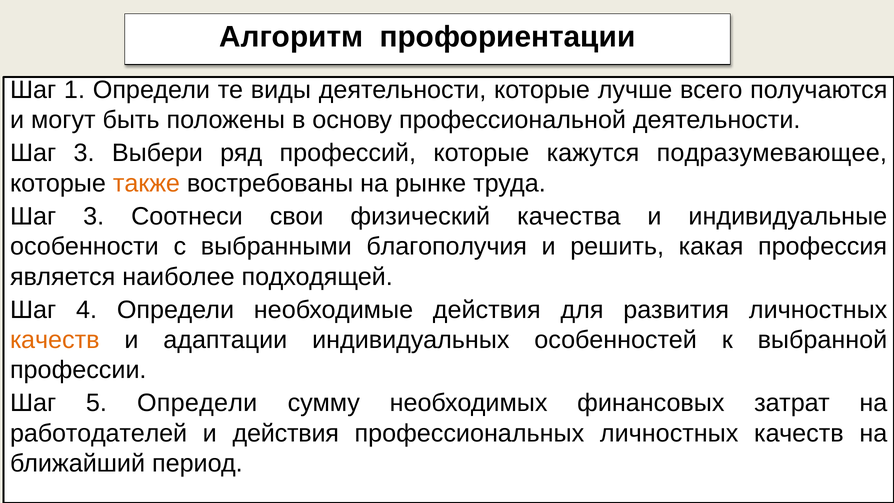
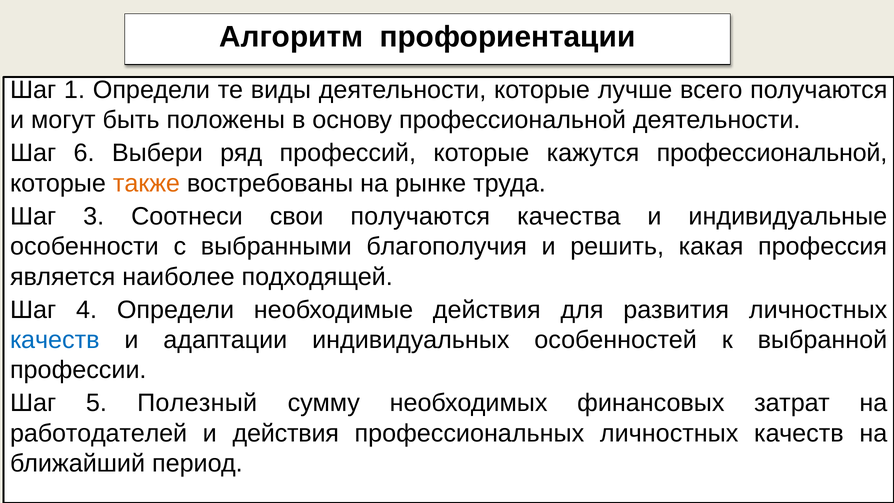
3: 3 -> 6 (84, 153)
кажутся подразумевающее: подразумевающее -> профессиональной (772, 153)
свои физический: физический -> получаются (420, 216)
качеств colour: orange -> blue (55, 340)
5 Определи: Определи -> Полезный (197, 403)
